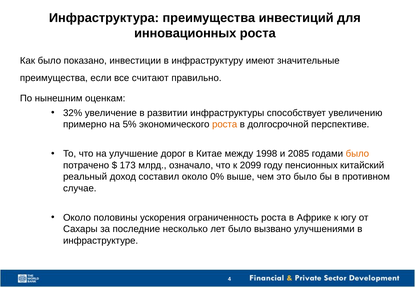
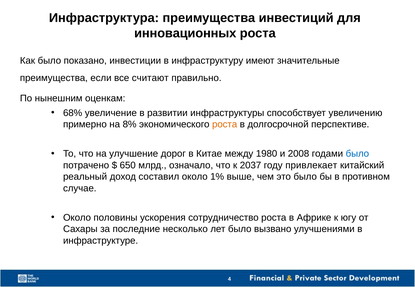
32%: 32% -> 68% (73, 113)
5%: 5% -> 8% (130, 125)
1998: 1998 -> 1980 (267, 154)
2085: 2085 -> 2008 (299, 154)
было colour: orange -> blue (357, 154)
173: 173 -> 650 (128, 165)
2099: 2099 -> 2037 (251, 165)
пенсионных: пенсионных -> привлекает (311, 165)
0%: 0% -> 1% (217, 177)
ограниченность: ограниченность -> сотрудничество (223, 218)
